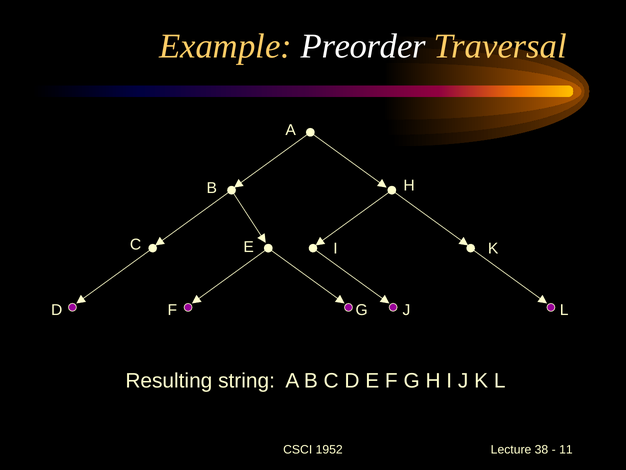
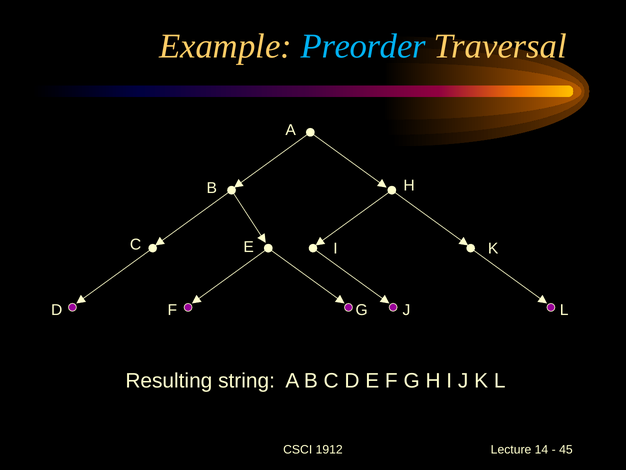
Preorder colour: white -> light blue (363, 46)
1952: 1952 -> 1912 (329, 449)
38: 38 -> 14 (541, 449)
11: 11 -> 45 (566, 449)
